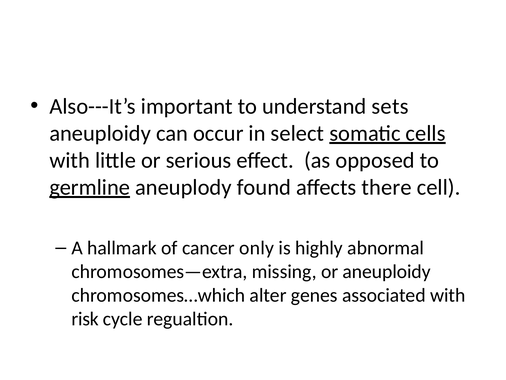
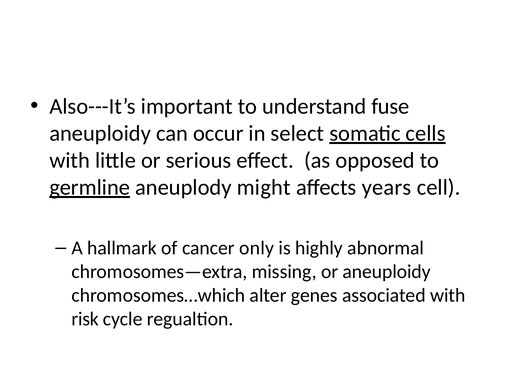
sets: sets -> fuse (390, 106)
found: found -> might (264, 187)
there: there -> years (387, 187)
